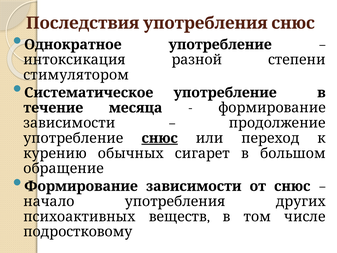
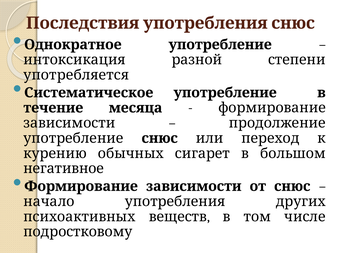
стимулятором: стимулятором -> употребляется (76, 75)
снюс underline: present -> none (160, 138)
обращение: обращение -> негативное (64, 168)
